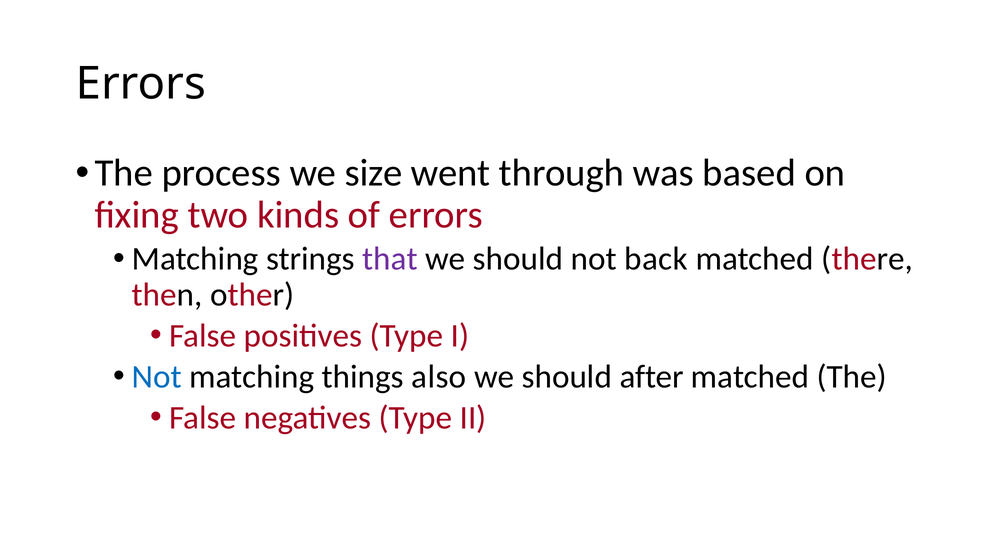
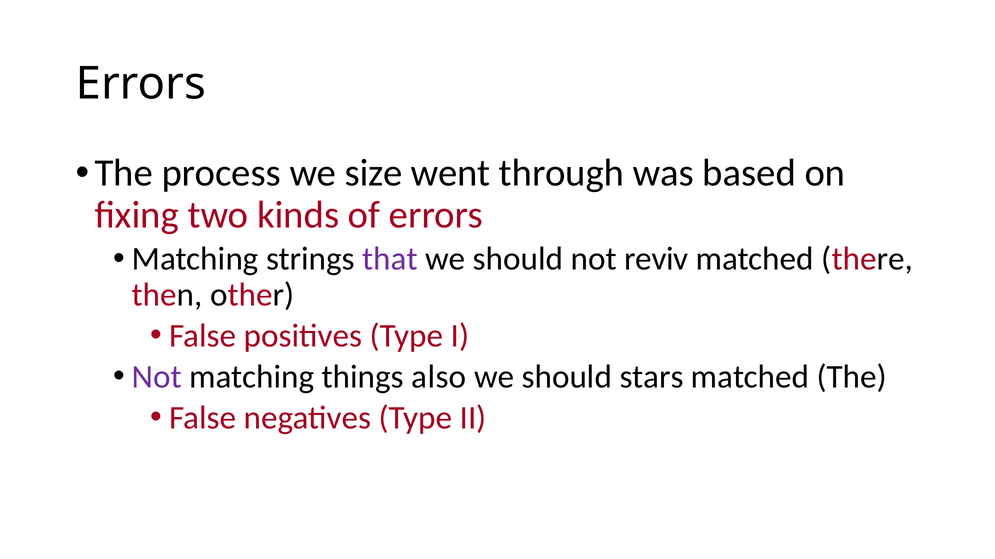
back: back -> reviv (656, 259)
Not colour: blue -> purple (157, 377)
after: after -> stars (652, 377)
